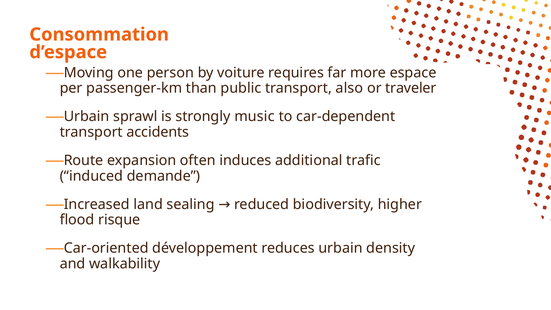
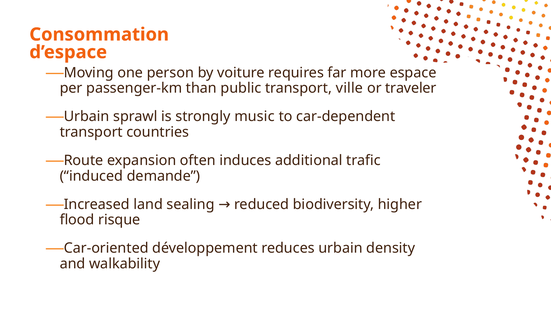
also: also -> ville (349, 88)
accidents: accidents -> countries (158, 132)
